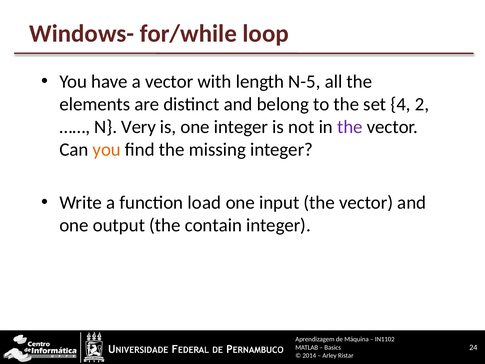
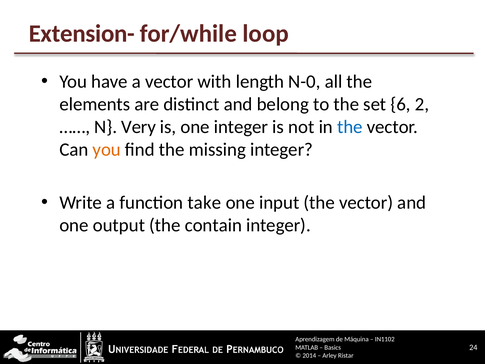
Windows-: Windows- -> Extension- (82, 34)
N-5: N-5 -> N-0 (304, 82)
4: 4 -> 6 (401, 104)
the colour: purple -> blue (350, 127)
load: load -> take (204, 202)
